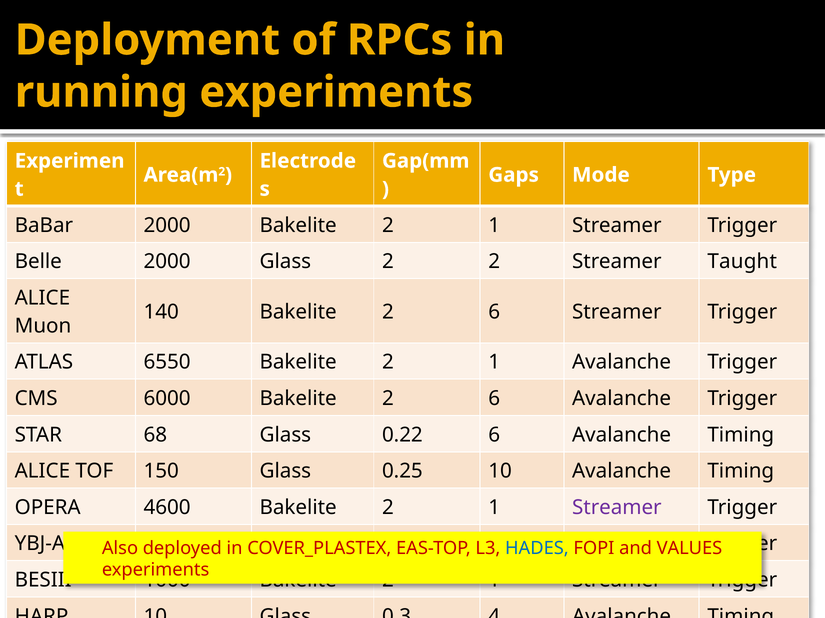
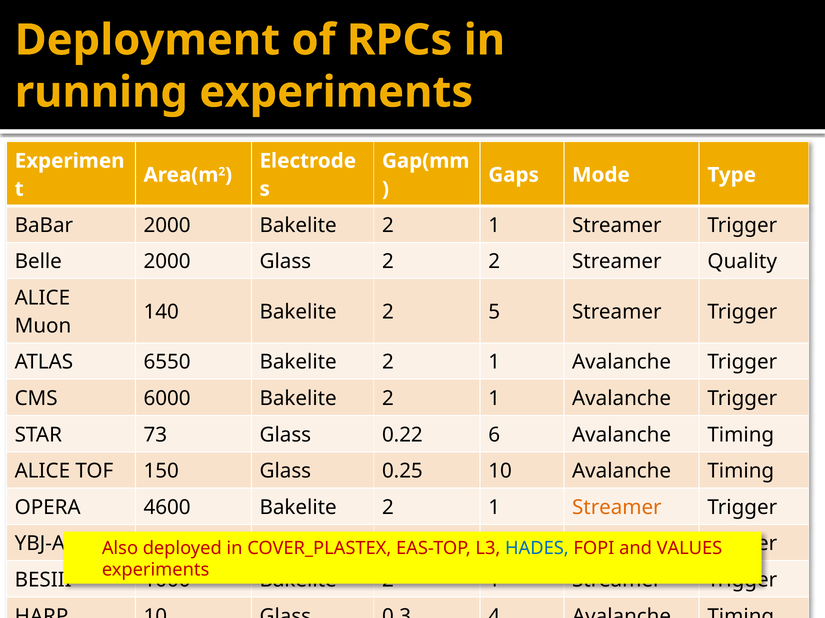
Taught: Taught -> Quality (742, 262)
140 Bakelite 2 6: 6 -> 5 (494, 312)
6000 Bakelite 2 6: 6 -> 1 (494, 399)
68: 68 -> 73 (155, 435)
Streamer colour: purple -> orange (617, 508)
